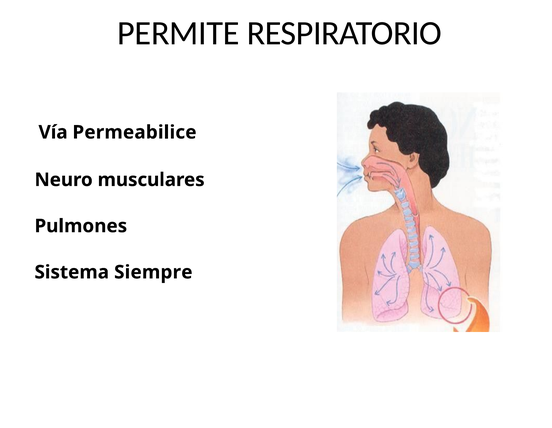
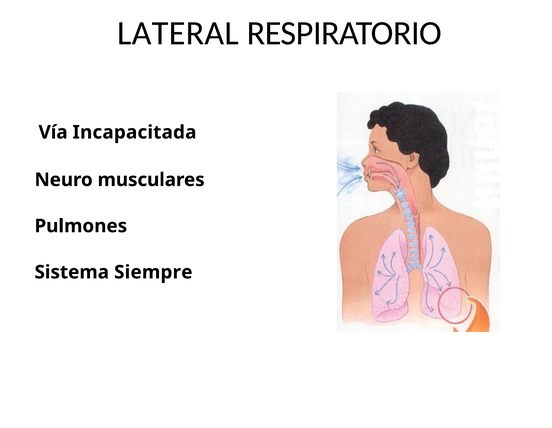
PERMITE: PERMITE -> LATERAL (178, 33)
Permeabilice: Permeabilice -> Incapacitada (134, 132)
